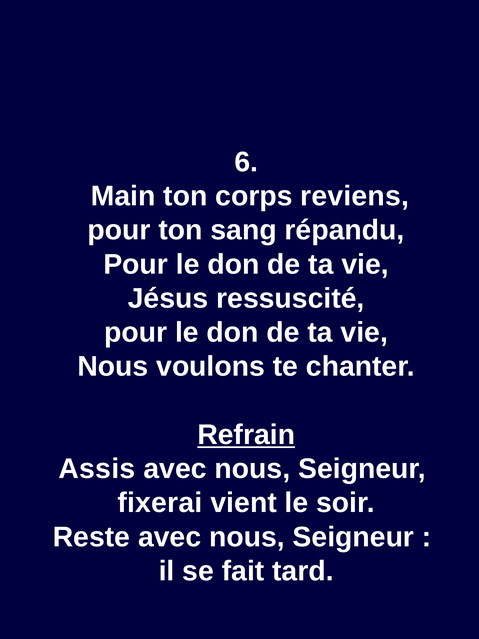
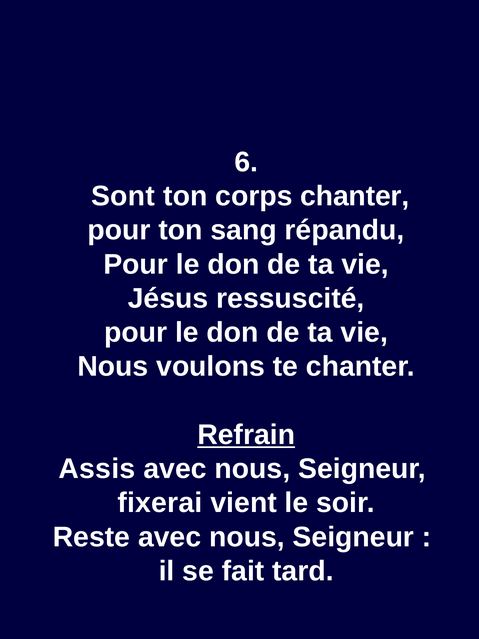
Main: Main -> Sont (123, 196)
corps reviens: reviens -> chanter (355, 196)
